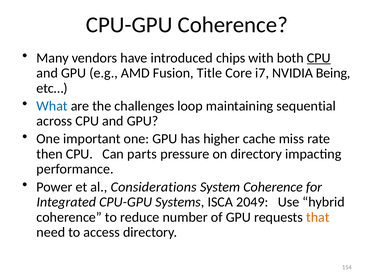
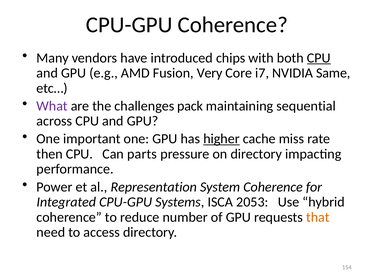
Title: Title -> Very (210, 73)
Being: Being -> Same (333, 73)
What colour: blue -> purple (52, 106)
loop: loop -> pack (190, 106)
higher underline: none -> present (221, 139)
Considerations: Considerations -> Representation (154, 187)
2049: 2049 -> 2053 (252, 202)
